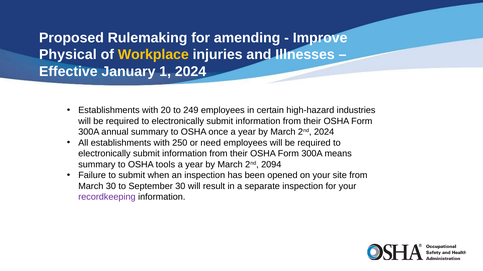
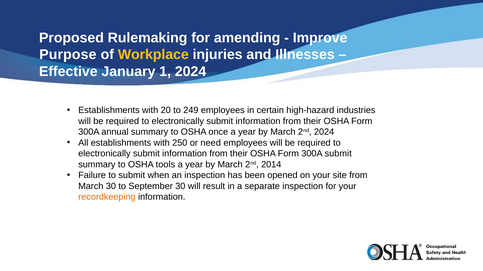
Physical: Physical -> Purpose (68, 55)
300A means: means -> submit (338, 154)
2094: 2094 -> 2014 (271, 165)
recordkeeping colour: purple -> orange (107, 197)
